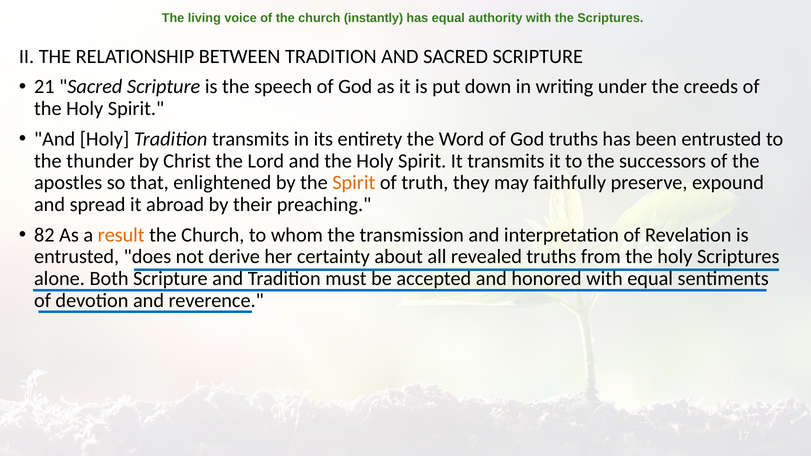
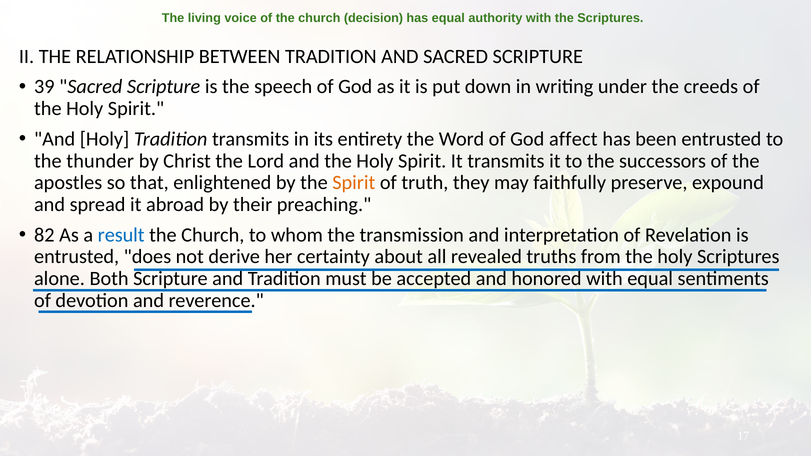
instantly: instantly -> decision (373, 18)
21: 21 -> 39 (44, 87)
God truths: truths -> affect (573, 139)
result colour: orange -> blue (121, 235)
